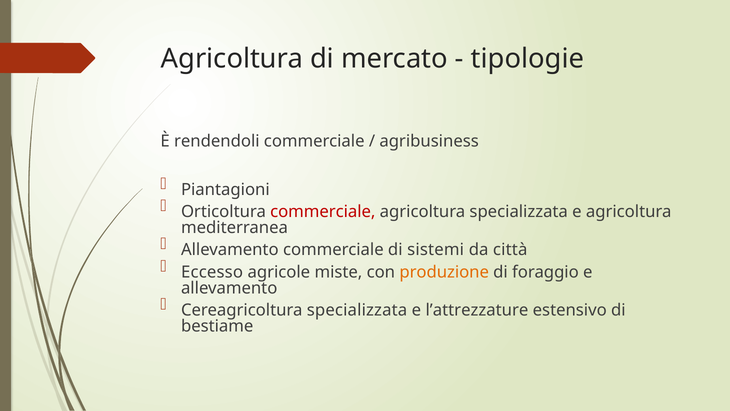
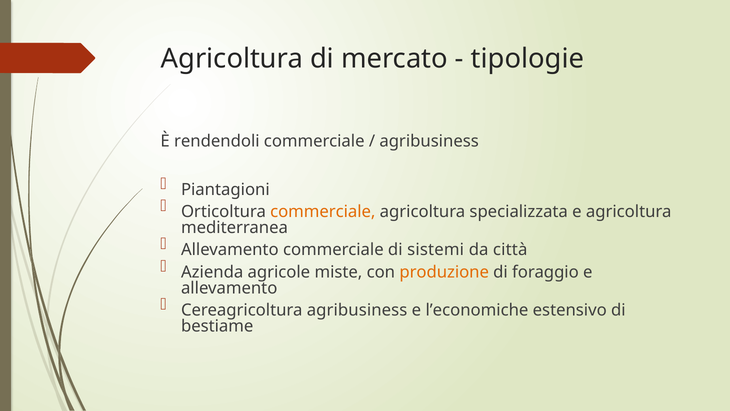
commerciale colour: red -> orange (323, 211)
Eccesso: Eccesso -> Azienda (212, 272)
Cereagricoltura specializzata: specializzata -> agribusiness (357, 310)
l’attrezzature: l’attrezzature -> l’economiche (477, 310)
